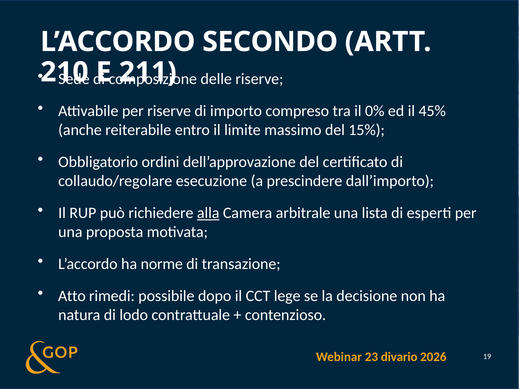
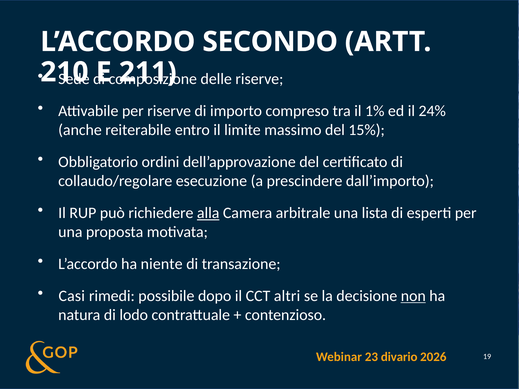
0%: 0% -> 1% (375, 111)
45%: 45% -> 24% (432, 111)
norme: norme -> niente (162, 264)
Atto: Atto -> Casi (72, 296)
lege: lege -> altri (287, 296)
non underline: none -> present (413, 296)
